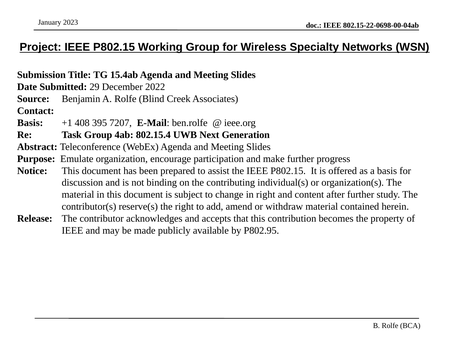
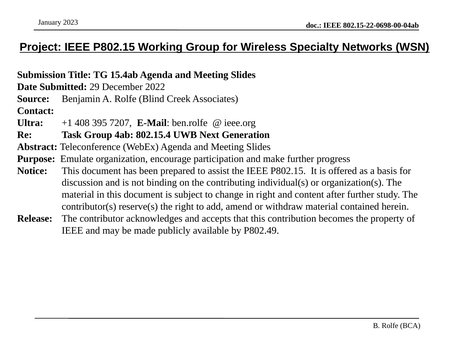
Basis: Basis -> Ultra (30, 123)
P802.95: P802.95 -> P802.49 (261, 230)
